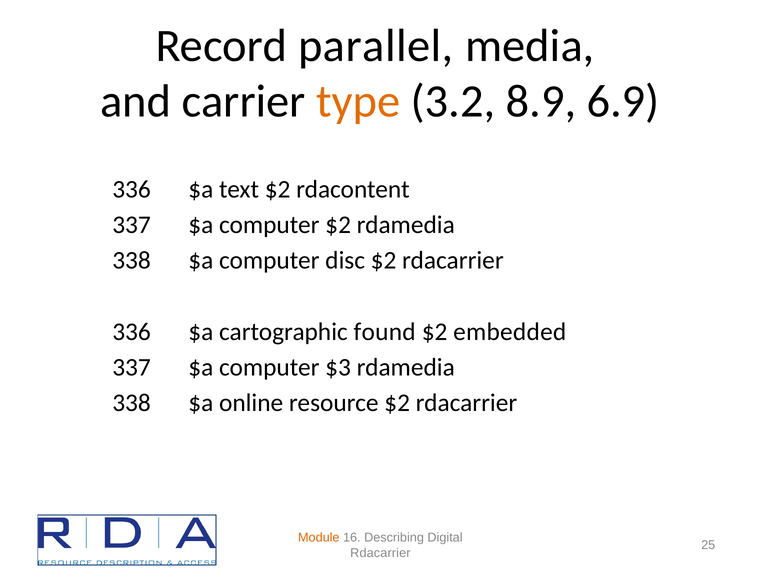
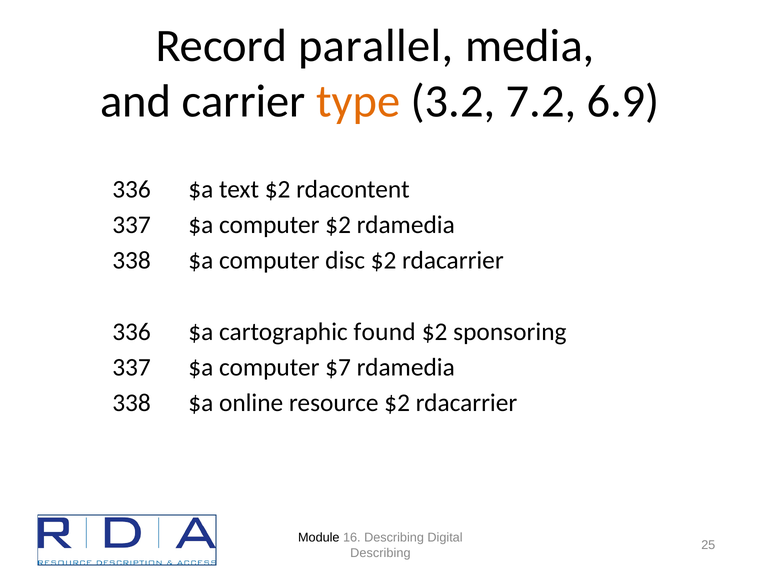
8.9: 8.9 -> 7.2 (541, 102)
embedded: embedded -> sponsoring (510, 331)
$3: $3 -> $7 (338, 367)
Module colour: orange -> black (319, 537)
Rdacarrier: Rdacarrier -> Describing (380, 553)
